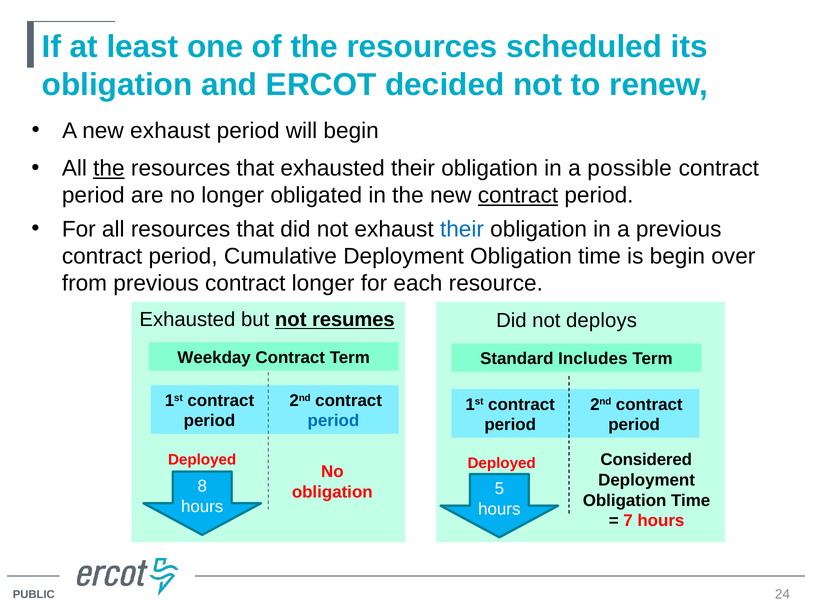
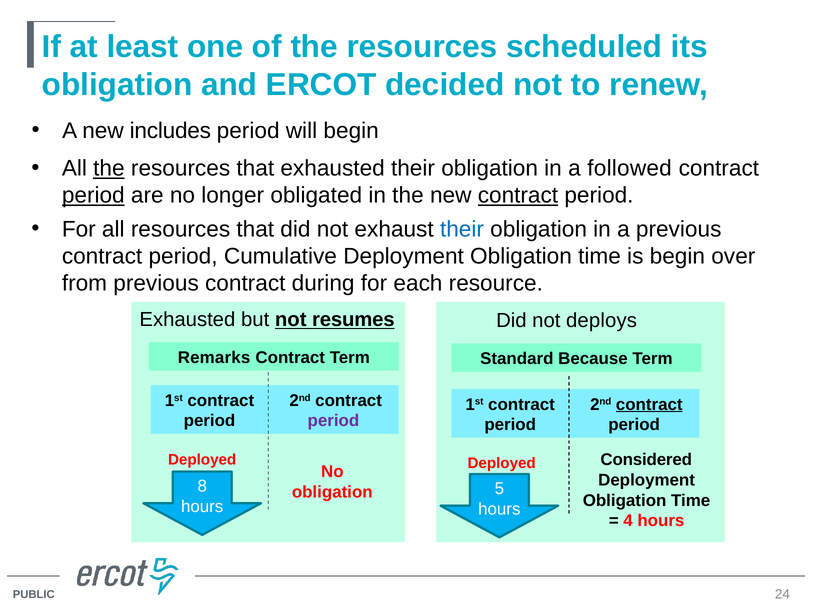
new exhaust: exhaust -> includes (170, 131)
possible: possible -> followed (630, 168)
period underline: none -> present (93, 195)
contract longer: longer -> during (323, 283)
Weekday: Weekday -> Remarks (214, 357)
Includes: Includes -> Because (593, 359)
contract underline: none -> present (649, 404)
period colour: blue -> purple (333, 421)
7: 7 -> 4 (628, 521)
